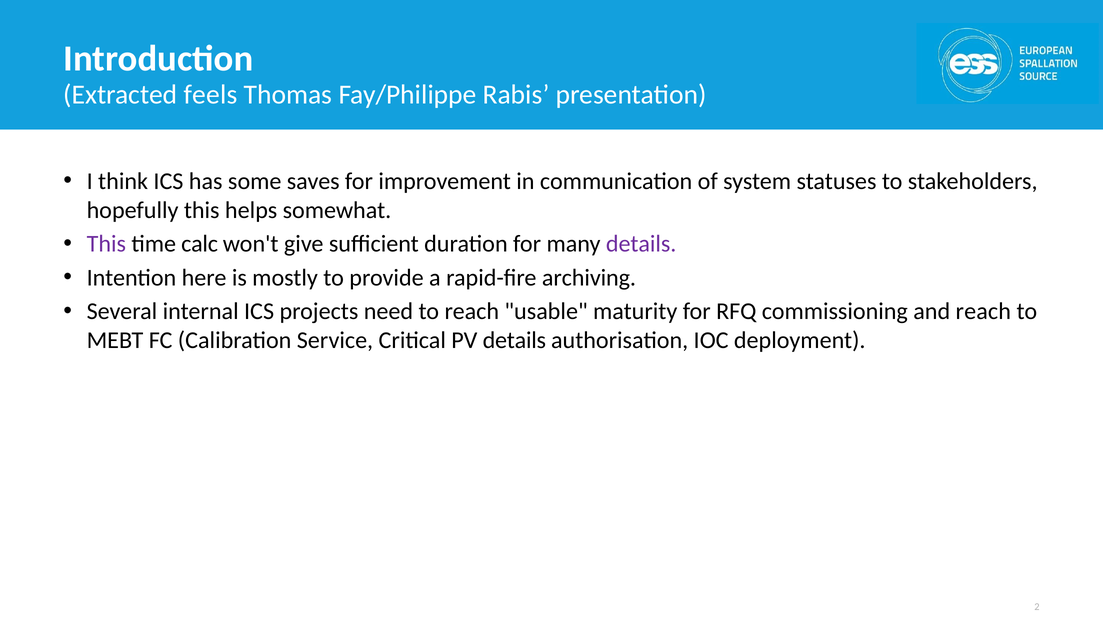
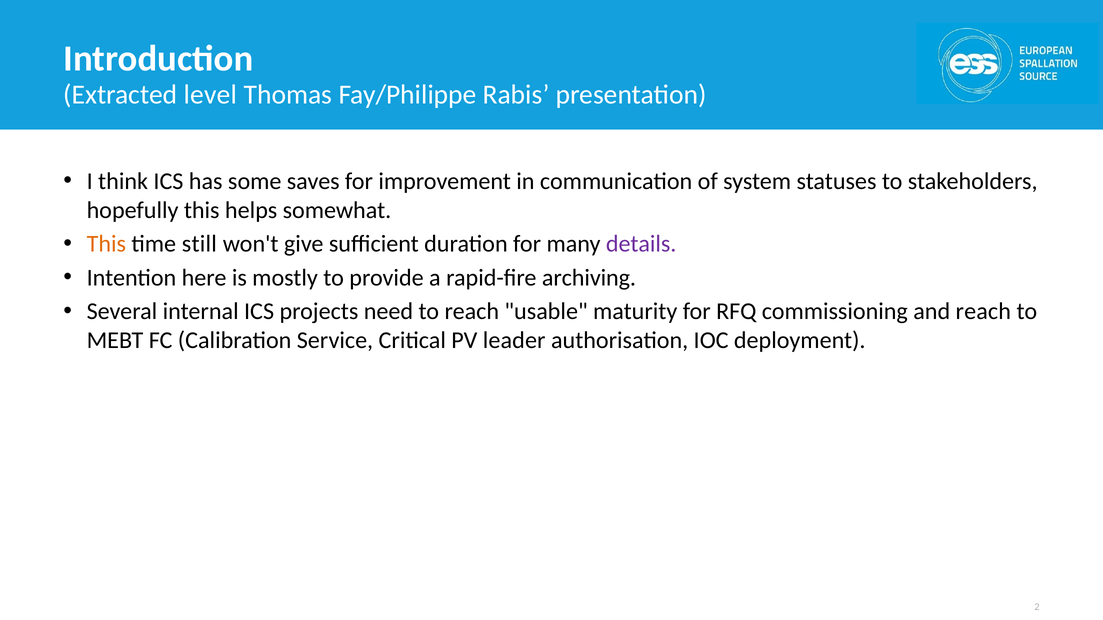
feels: feels -> level (210, 95)
This colour: purple -> orange (106, 244)
calc: calc -> still (199, 244)
PV details: details -> leader (514, 341)
